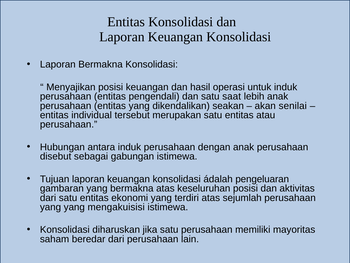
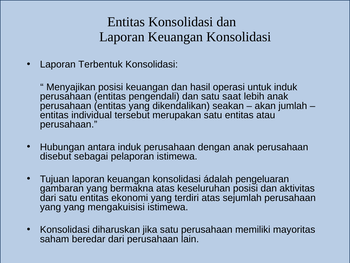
Laporan Bermakna: Bermakna -> Terbentuk (100, 64)
senilai: senilai -> jumlah (293, 106)
gabungan: gabungan -> pelaporan (132, 156)
